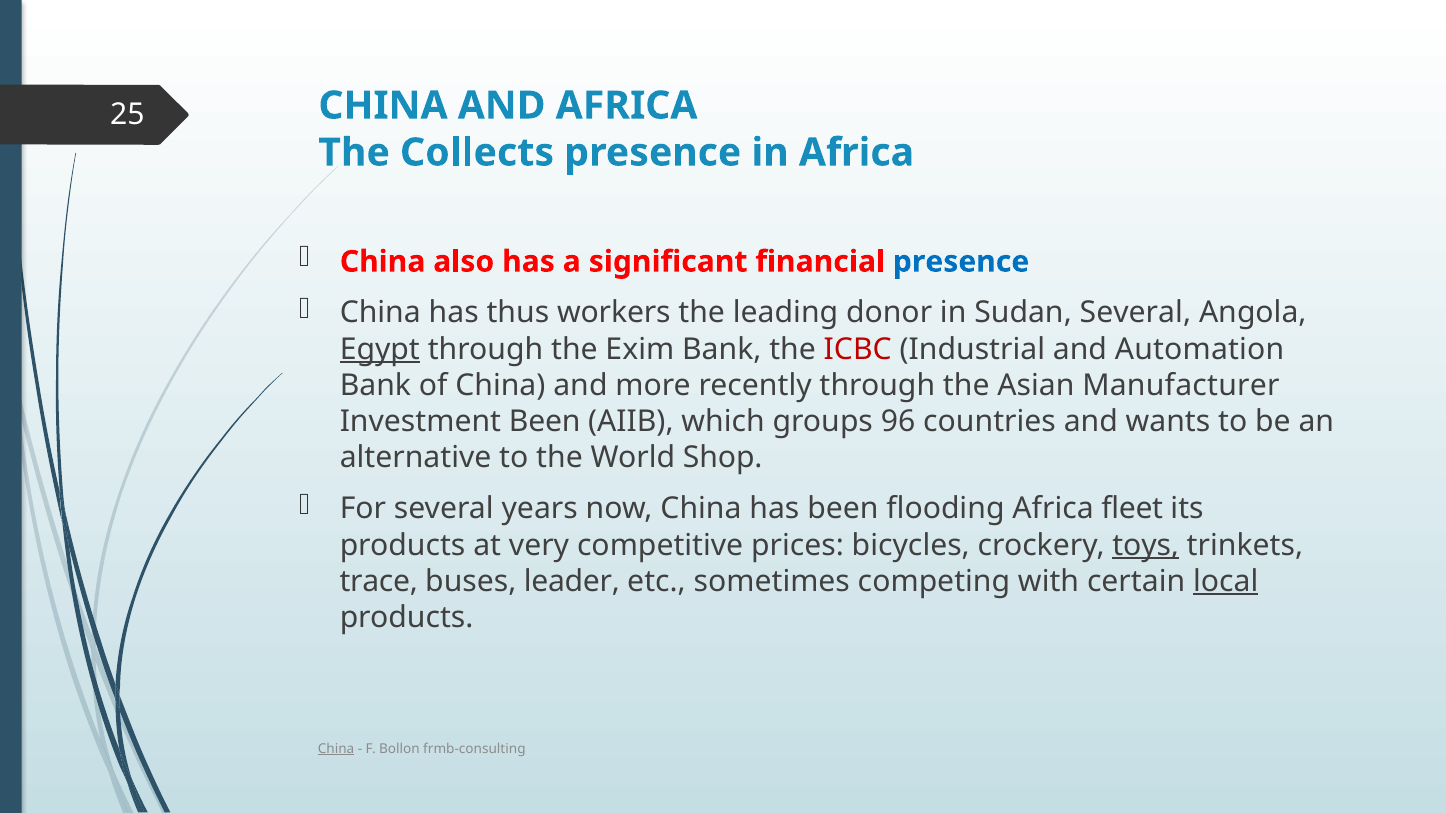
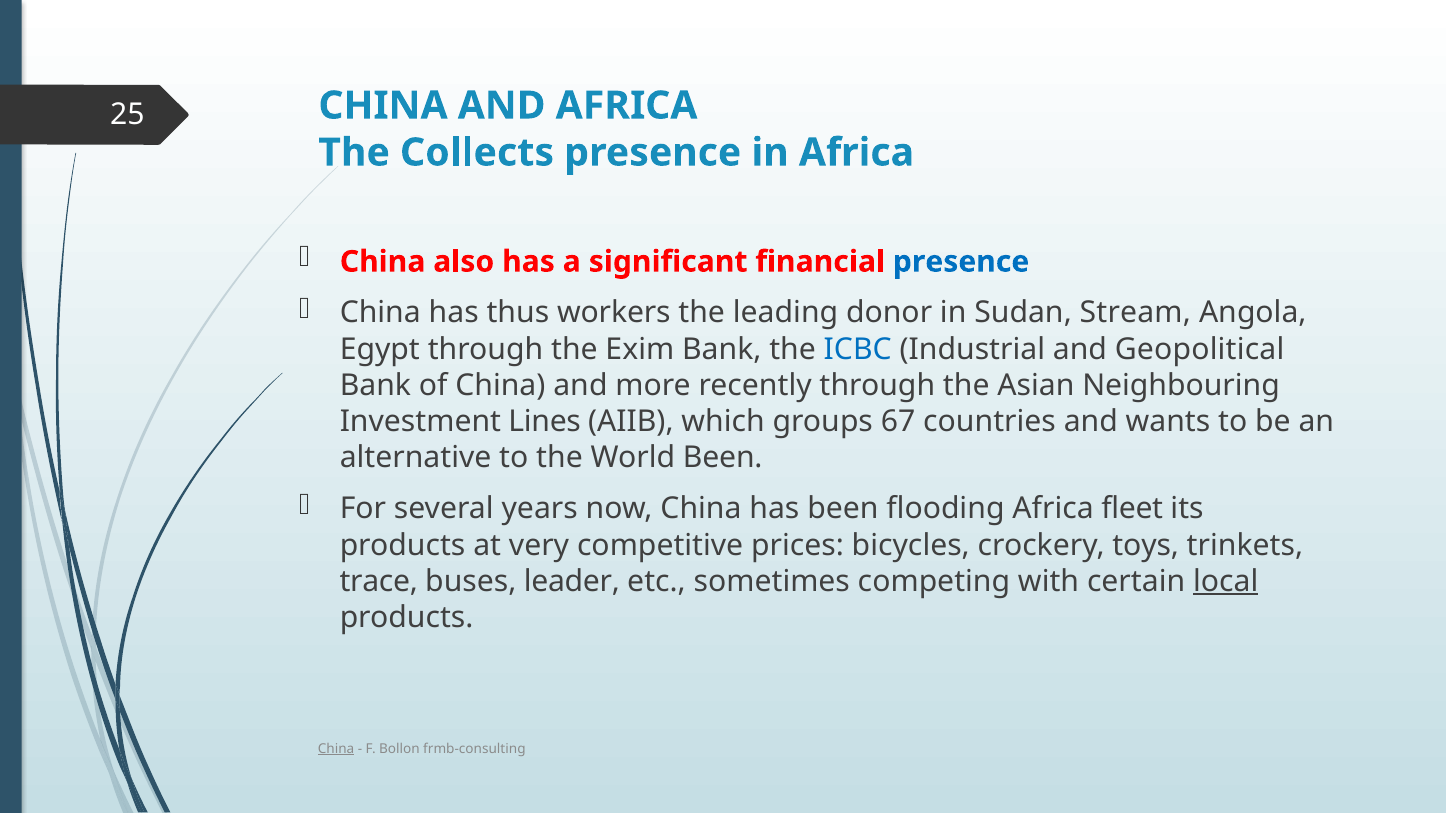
Sudan Several: Several -> Stream (1135, 313)
Egypt underline: present -> none (380, 349)
ICBC colour: red -> blue (858, 349)
Automation: Automation -> Geopolitical (1200, 349)
Manufacturer: Manufacturer -> Neighbouring (1181, 386)
Investment Been: Been -> Lines (545, 422)
96: 96 -> 67 (898, 422)
World Shop: Shop -> Been (723, 458)
toys underline: present -> none (1146, 545)
